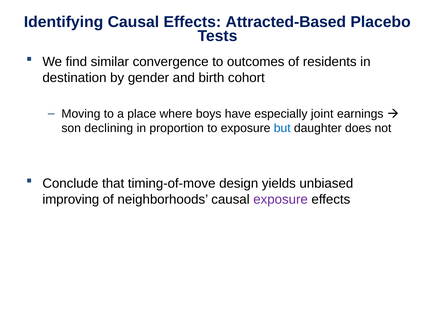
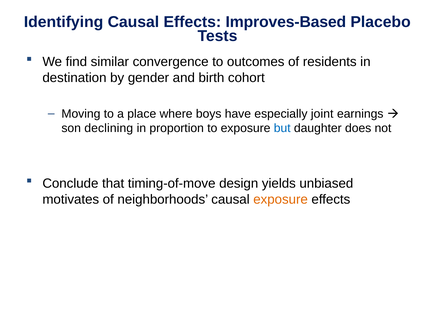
Attracted-Based: Attracted-Based -> Improves-Based (286, 22)
improving: improving -> motivates (71, 200)
exposure colour: purple -> orange (281, 200)
